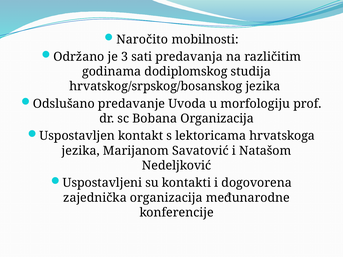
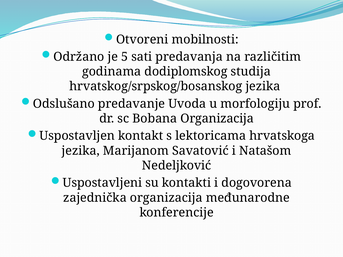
Naročito: Naročito -> Otvoreni (142, 39)
3: 3 -> 5 (125, 57)
